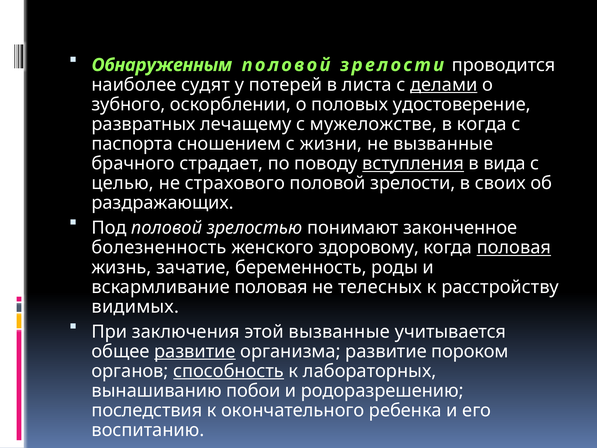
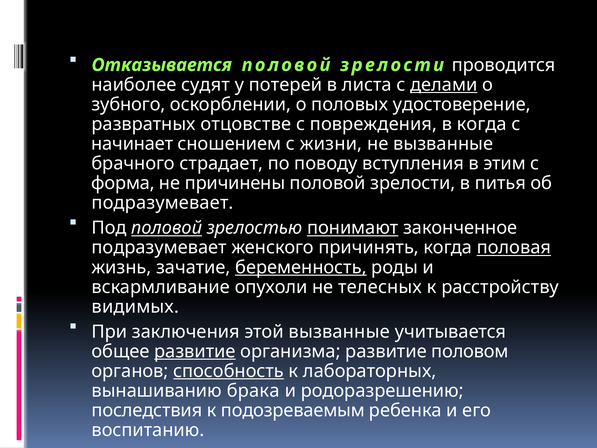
Обнаруженным: Обнаруженным -> Отказывается (162, 65)
лечащему: лечащему -> отцовстве (246, 124)
мужеложстве: мужеложстве -> повреждения (373, 124)
паспорта: паспорта -> начинает (132, 144)
вступления underline: present -> none (413, 163)
вида: вида -> этим (505, 163)
целью: целью -> форма (123, 183)
страхового: страхового -> причинены (235, 183)
своих: своих -> питья (500, 183)
раздражающих: раздражающих -> подразумевает (163, 203)
половой underline: none -> present (167, 228)
понимают underline: none -> present (353, 228)
болезненность: болезненность -> подразумевает (159, 247)
здоровому: здоровому -> причинять (369, 247)
беременность underline: none -> present (301, 267)
вскармливание половая: половая -> опухоли (271, 287)
пороком: пороком -> половом (470, 351)
побои: побои -> брака (253, 391)
окончательного: окончательного -> подозреваемым (293, 410)
